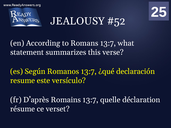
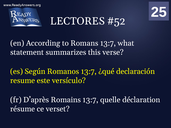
JEALOUSY: JEALOUSY -> LECTORES (77, 21)
